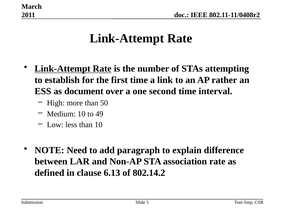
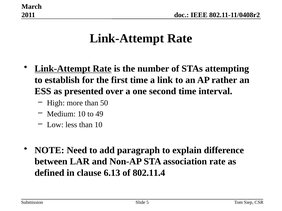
document: document -> presented (84, 91)
802.14.2: 802.14.2 -> 802.11.4 (149, 173)
